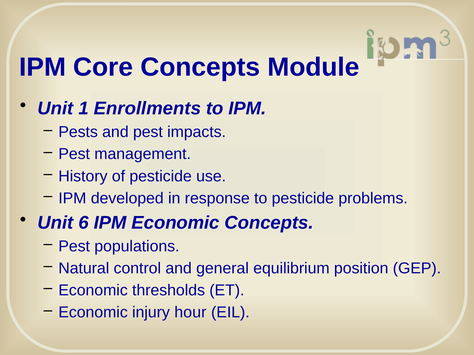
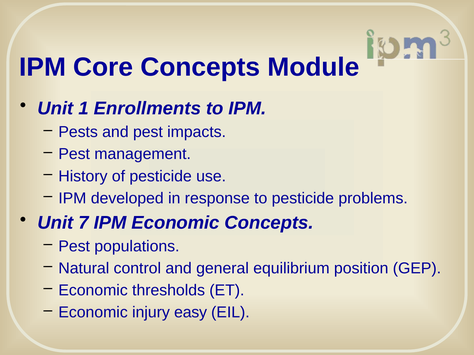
6: 6 -> 7 (84, 223)
hour: hour -> easy (191, 313)
